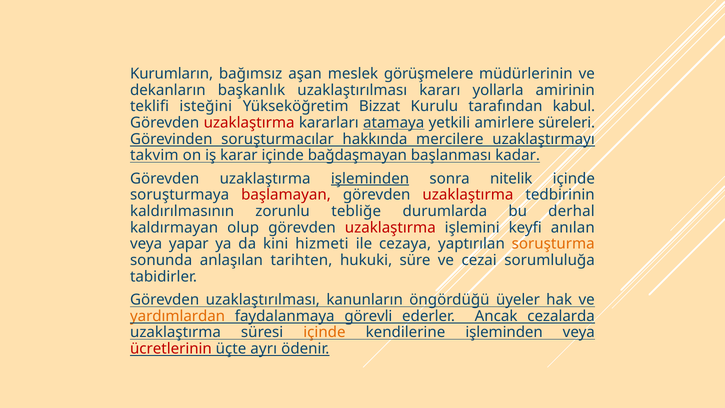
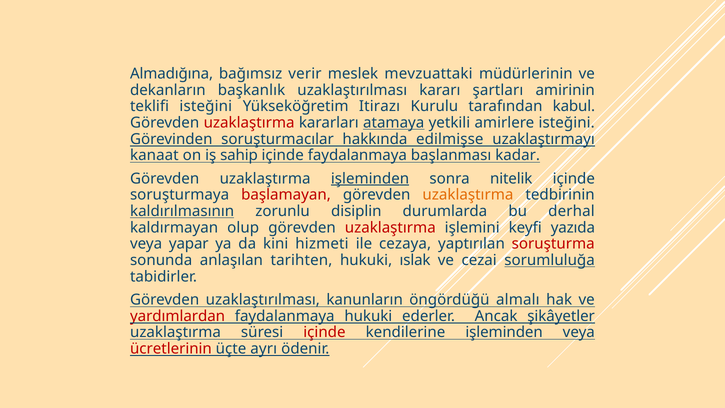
Kurumların: Kurumların -> Almadığına (172, 74)
aşan: aşan -> verir (305, 74)
görüşmelere: görüşmelere -> mevzuattaki (429, 74)
yollarla: yollarla -> şartları (498, 90)
Bizzat: Bizzat -> Itirazı (379, 106)
amirlere süreleri: süreleri -> isteğini (567, 123)
mercilere: mercilere -> edilmişse (450, 139)
takvim: takvim -> kanaat (154, 155)
karar: karar -> sahip (239, 155)
içinde bağdaşmayan: bağdaşmayan -> faydalanmaya (357, 155)
uzaklaştırma colour: red -> orange (468, 195)
kaldırılmasının underline: none -> present (182, 211)
tebliğe: tebliğe -> disiplin (356, 211)
anılan: anılan -> yazıda (573, 227)
soruşturma colour: orange -> red (553, 244)
süre: süre -> ıslak (415, 260)
sorumluluğa underline: none -> present (550, 260)
üyeler: üyeler -> almalı (518, 300)
yardımlardan colour: orange -> red (178, 316)
faydalanmaya görevli: görevli -> hukuki (368, 316)
cezalarda: cezalarda -> şikâyetler (561, 316)
içinde colour: orange -> red (324, 332)
